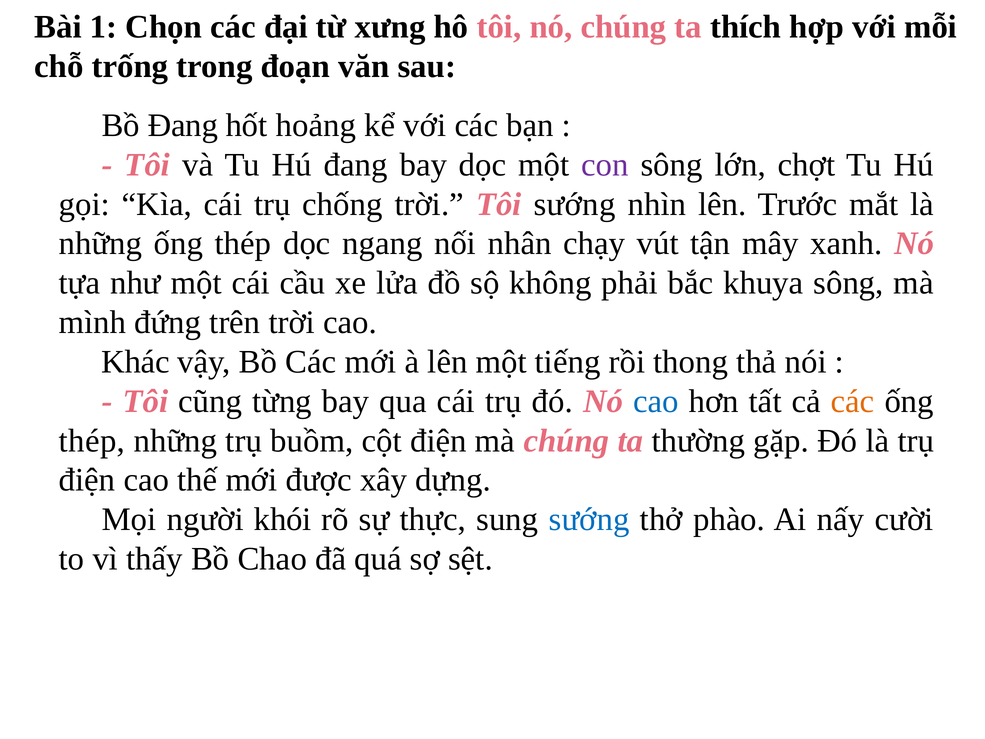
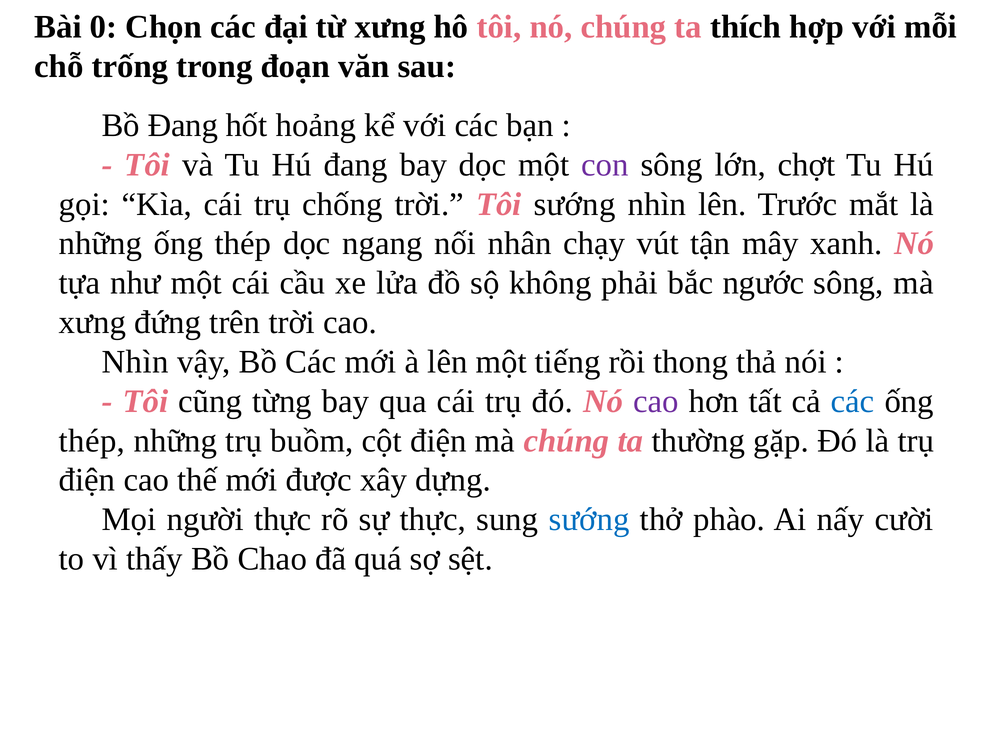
1: 1 -> 0 (103, 27)
khuya: khuya -> ngước (763, 283)
mình: mình -> xưng (92, 322)
Khác: Khác -> Nhìn (135, 362)
cao colour: blue -> purple (656, 401)
các colour: orange -> blue (853, 401)
người khói: khói -> thực (283, 519)
